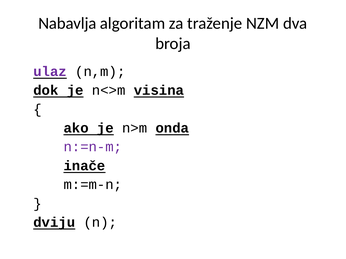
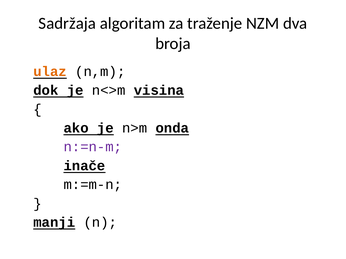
Nabavlja: Nabavlja -> Sadržaja (67, 23)
ulaz colour: purple -> orange (50, 72)
dviju: dviju -> manji (54, 223)
